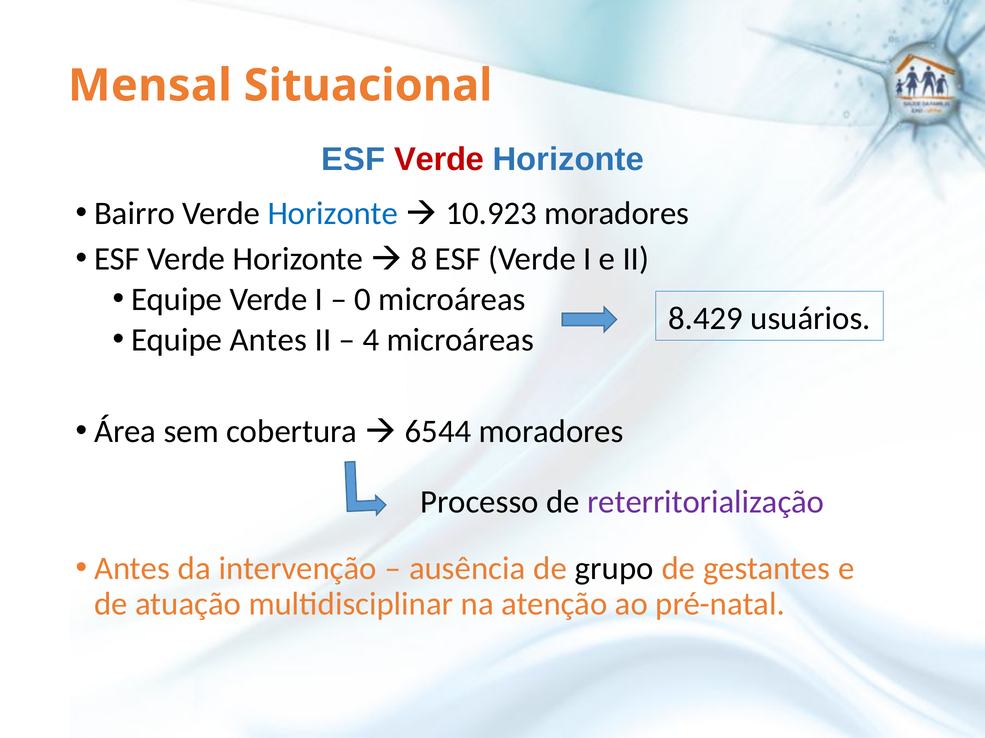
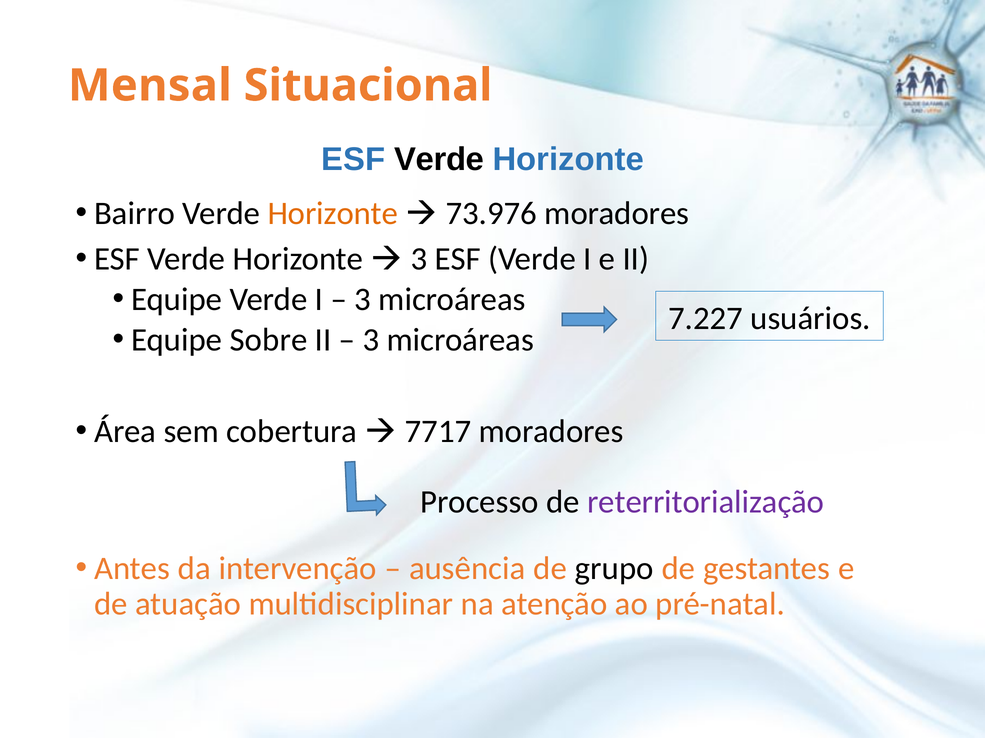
Verde colour: red -> black (439, 160)
Horizonte colour: blue -> orange (333, 213)
10.923: 10.923 -> 73.976 (491, 213)
8: 8 -> 3 (419, 259)
0: 0 -> 3 (363, 300)
8.429: 8.429 -> 7.227 (706, 319)
Equipe Antes: Antes -> Sobre (268, 340)
4: 4 -> 3 (371, 340)
6544: 6544 -> 7717 (438, 432)
